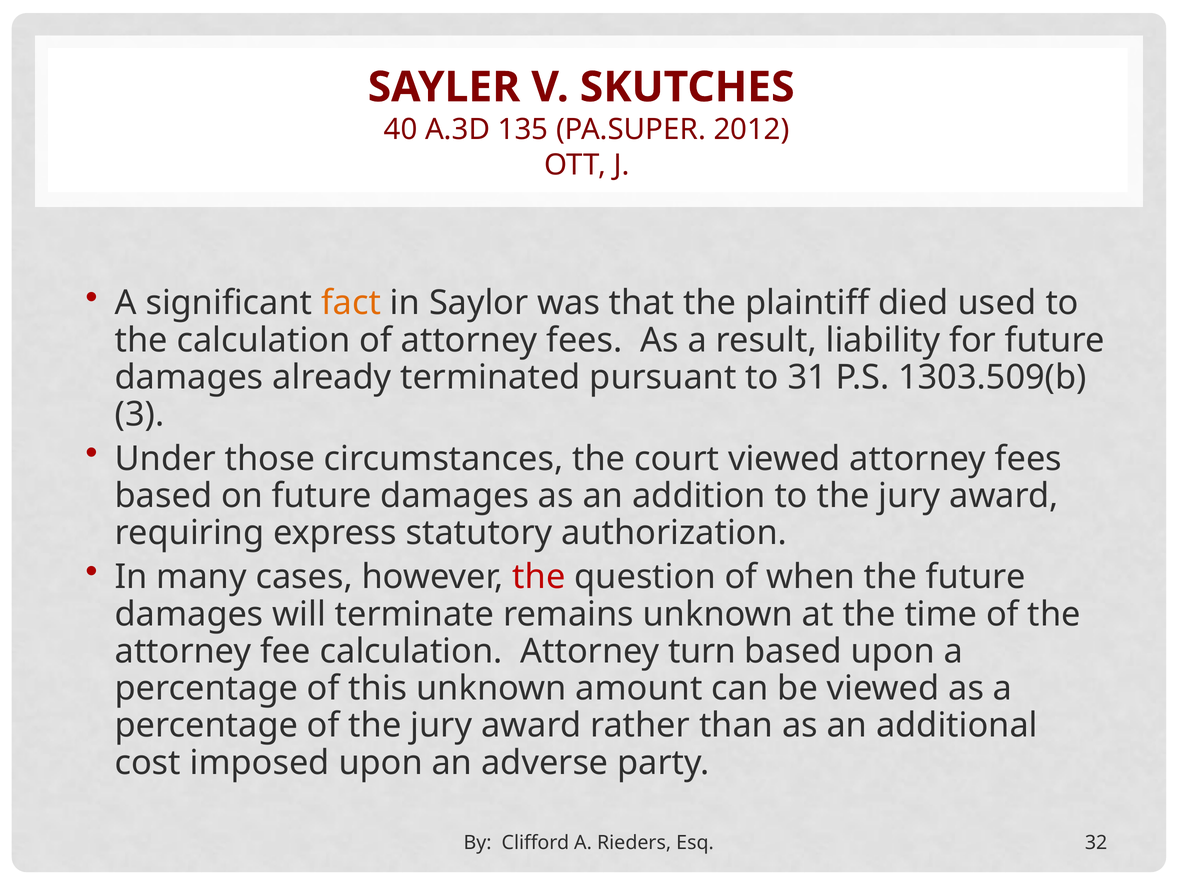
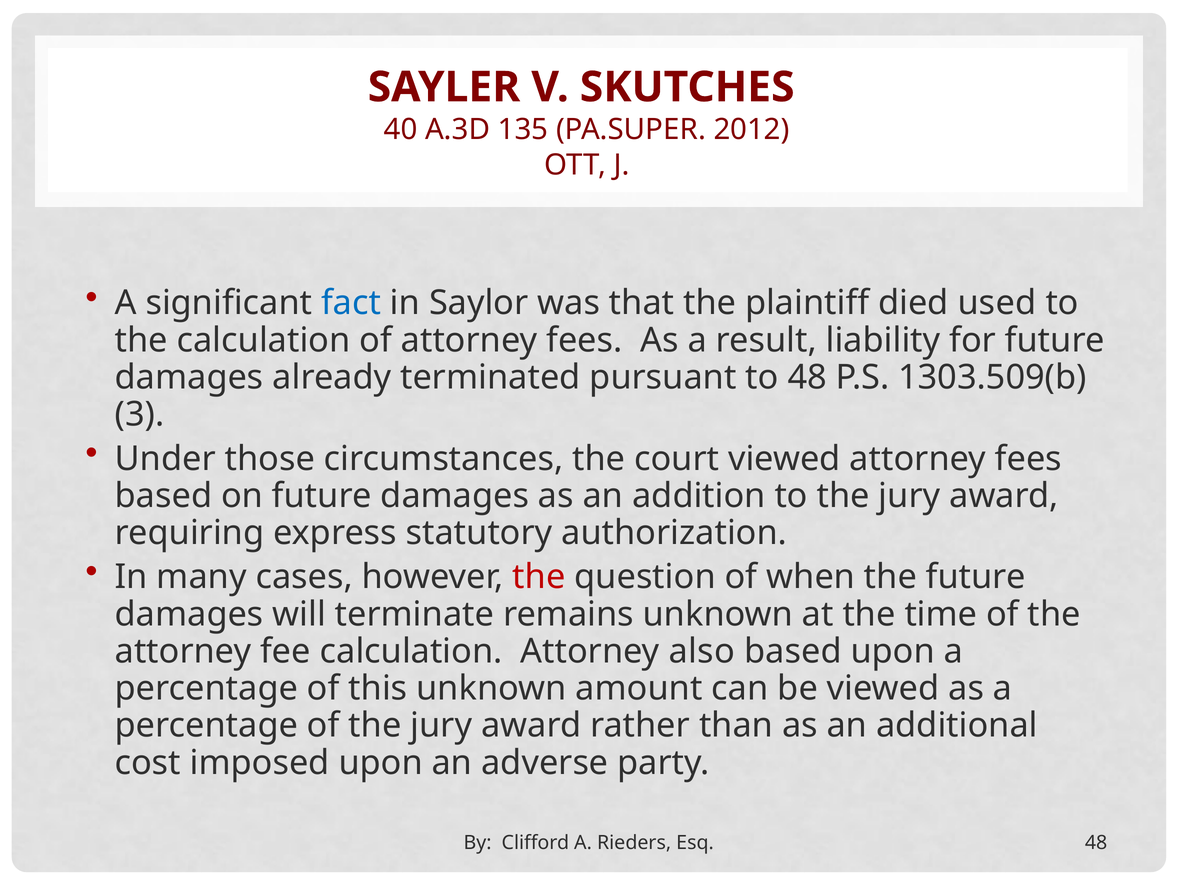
fact colour: orange -> blue (351, 303)
to 31: 31 -> 48 (807, 377)
turn: turn -> also (702, 651)
Esq 32: 32 -> 48 (1096, 842)
